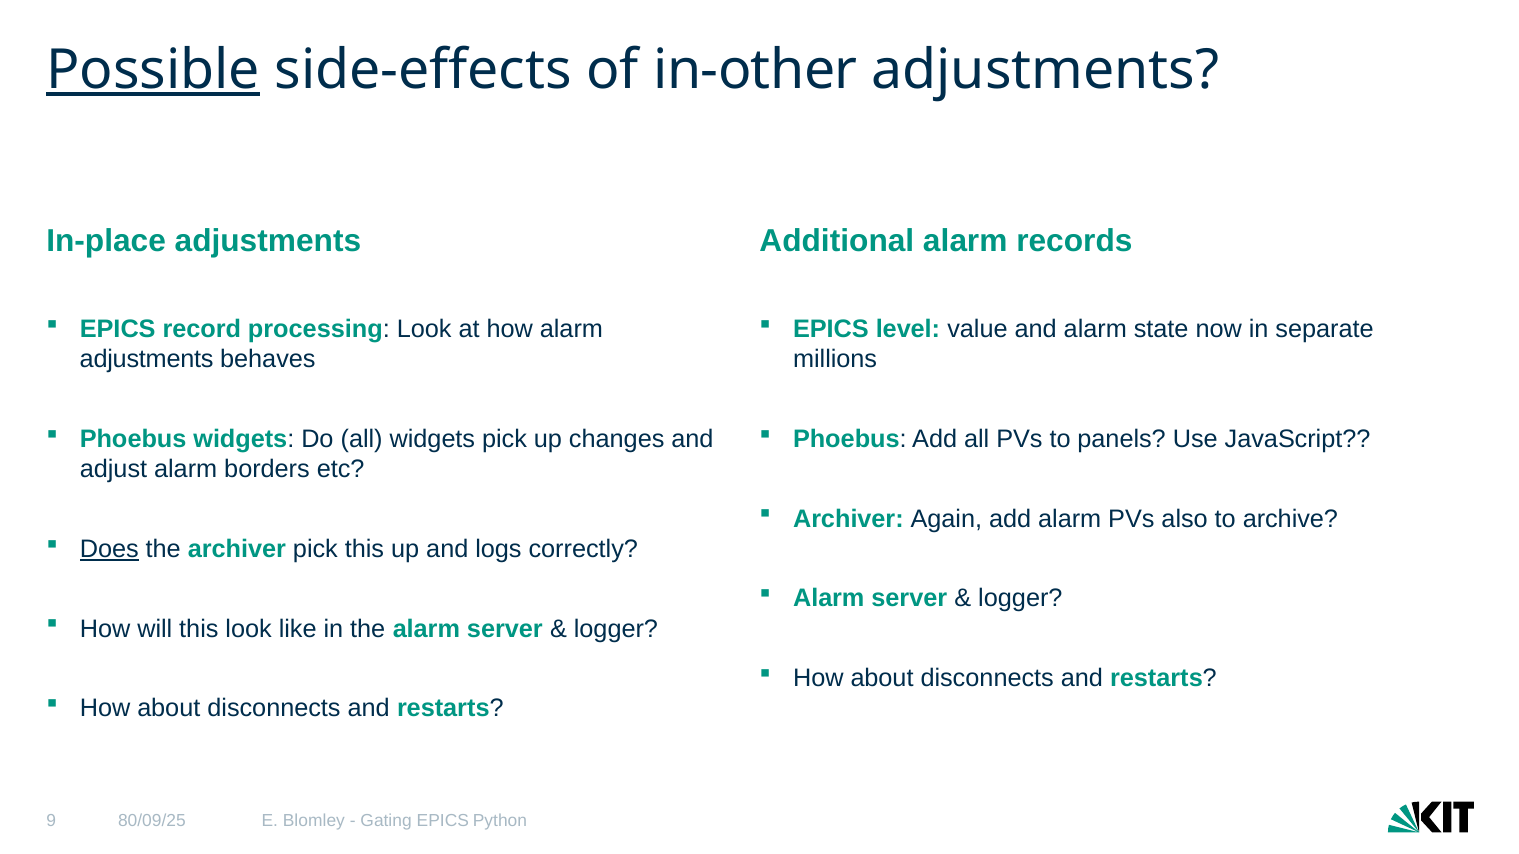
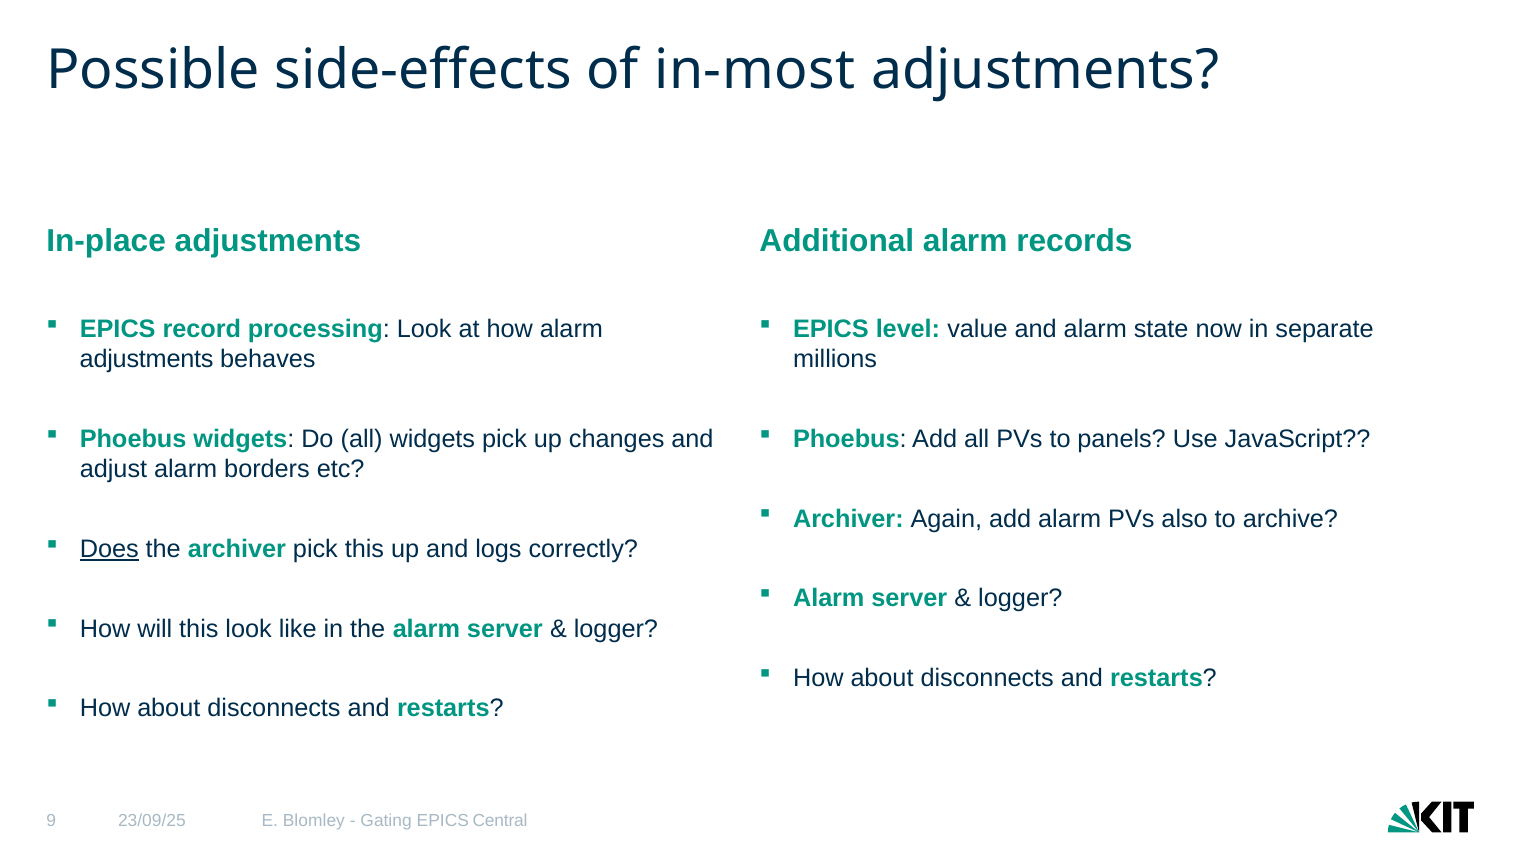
Possible underline: present -> none (153, 70)
in-other: in-other -> in-most (755, 70)
80/09/25: 80/09/25 -> 23/09/25 (152, 821)
Python: Python -> Central (500, 821)
